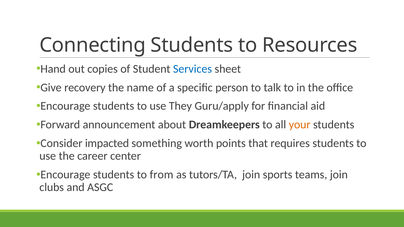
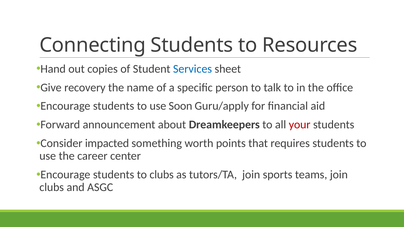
They: They -> Soon (180, 106)
your colour: orange -> red (300, 125)
to from: from -> clubs (162, 175)
